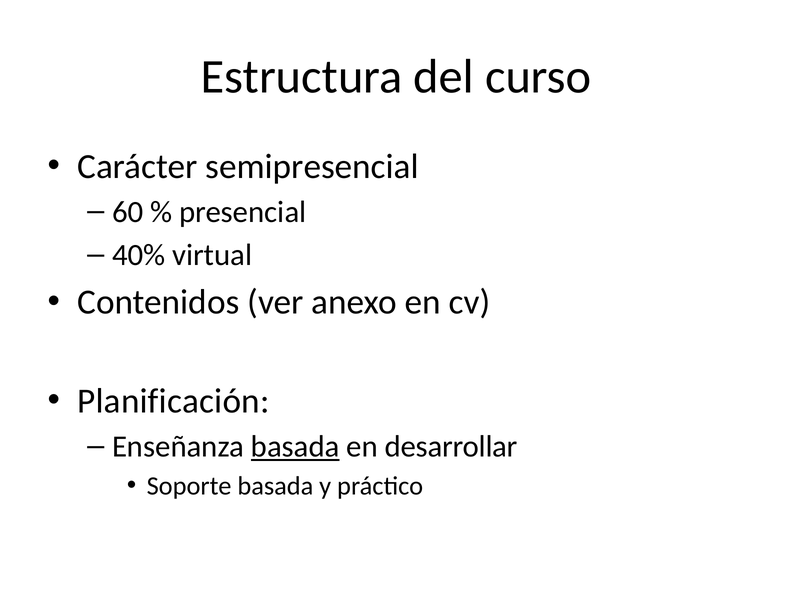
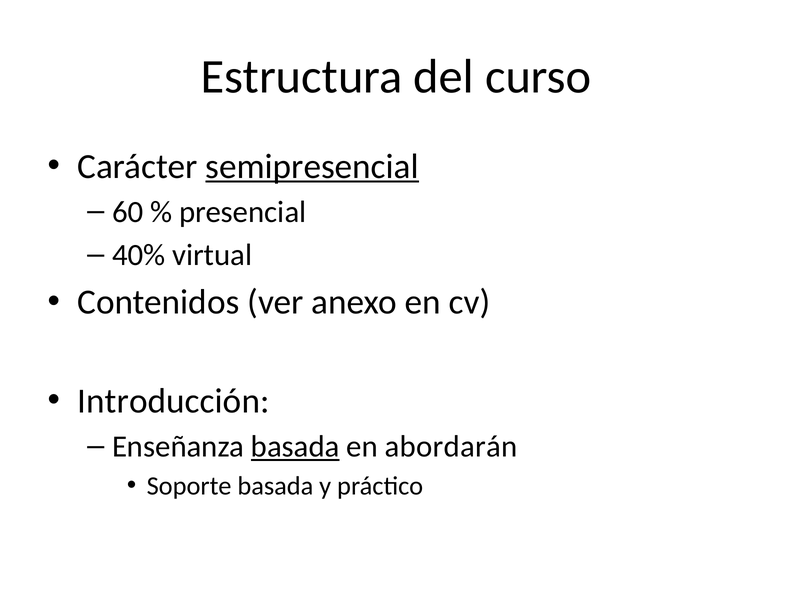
semipresencial underline: none -> present (312, 166)
Planificación: Planificación -> Introducción (173, 401)
desarrollar: desarrollar -> abordarán (451, 446)
